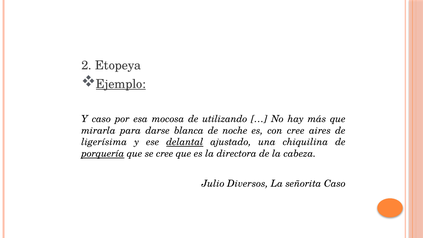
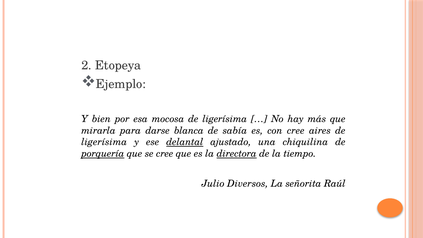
Ejemplo underline: present -> none (121, 84)
Y caso: caso -> bien (101, 119)
mocosa de utilizando: utilizando -> ligerísima (225, 119)
noche: noche -> sabía (235, 130)
directora underline: none -> present (237, 154)
cabeza: cabeza -> tiempo (300, 154)
señorita Caso: Caso -> Raúl (335, 183)
